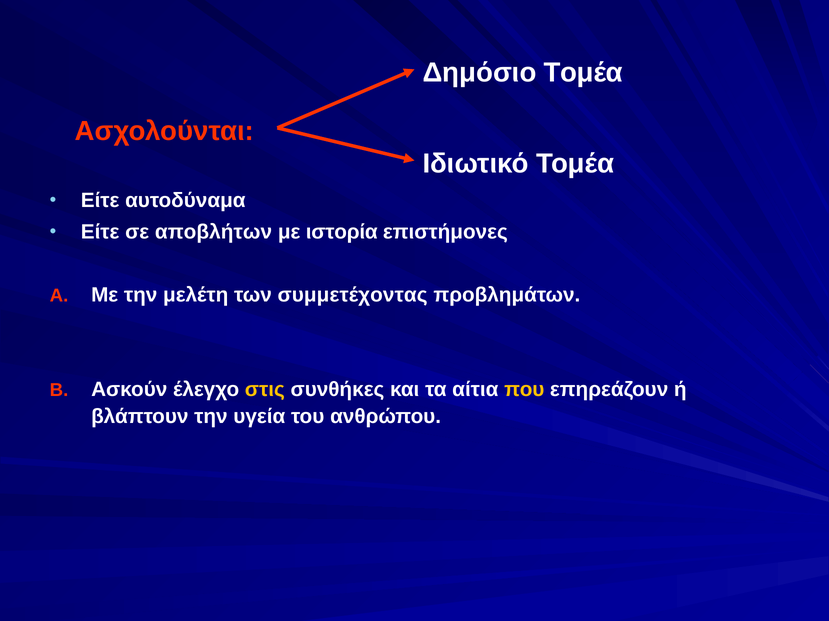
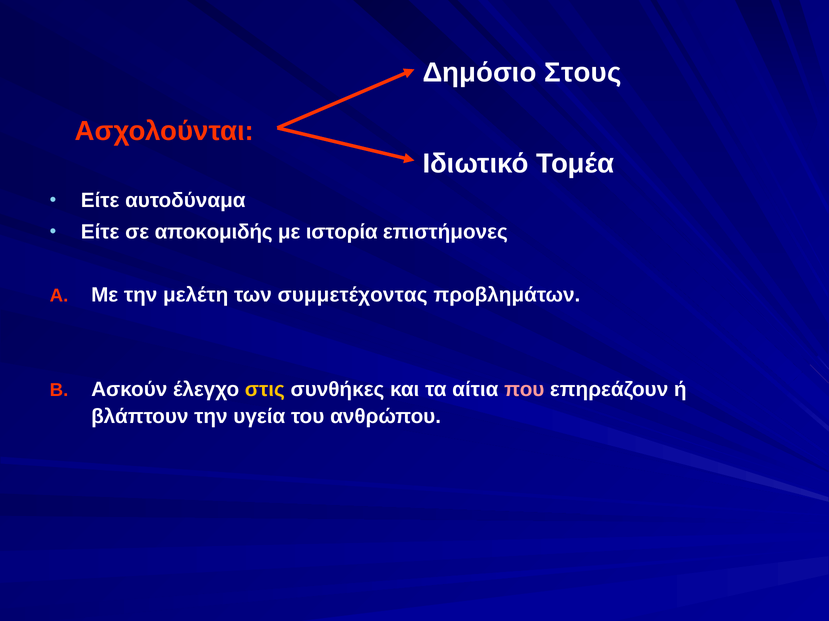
Toμέα: Toμέα -> Στους (583, 73)
αποβλήτων: αποβλήτων -> αποκομιδής (214, 232)
που colour: yellow -> pink (524, 390)
